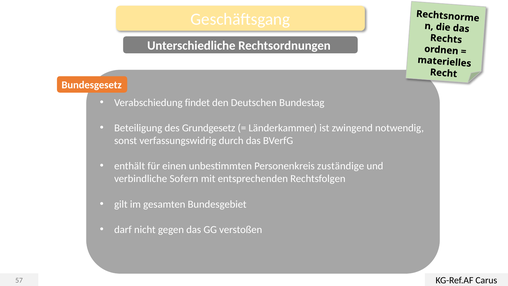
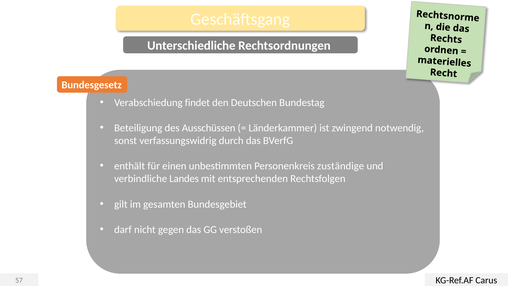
Grundgesetz: Grundgesetz -> Ausschüssen (209, 128)
Sofern: Sofern -> Landes (184, 179)
